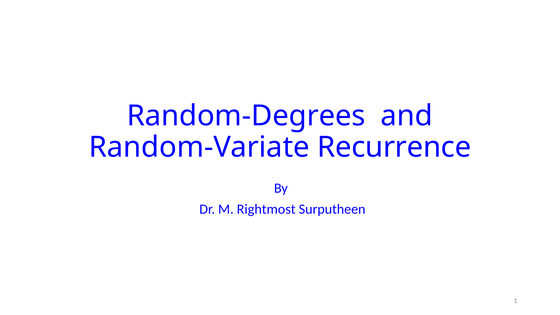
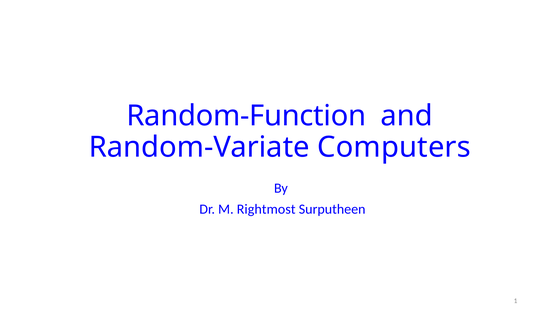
Random-Degrees: Random-Degrees -> Random-Function (246, 116)
Recurrence: Recurrence -> Computers (394, 147)
